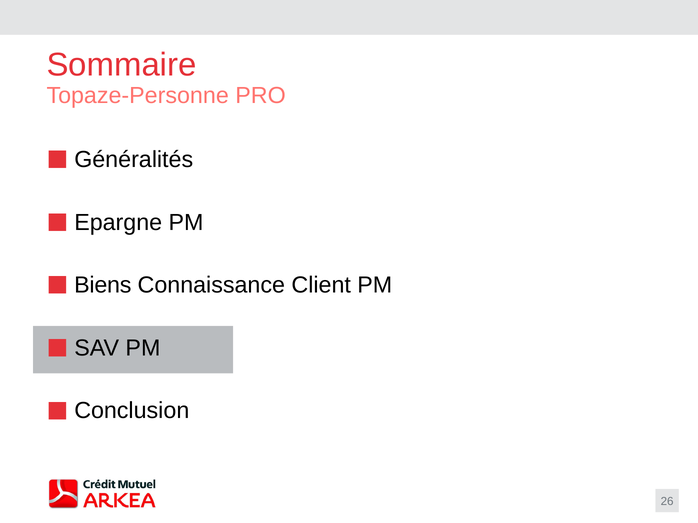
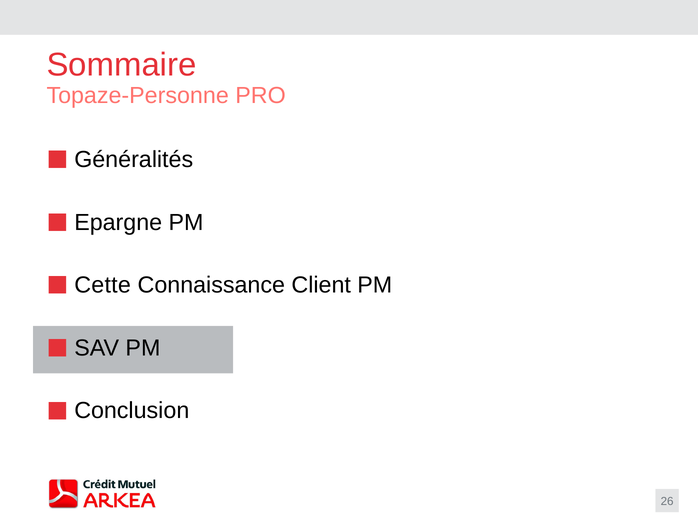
Biens: Biens -> Cette (103, 285)
